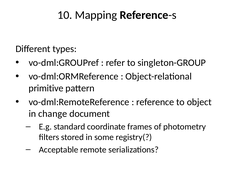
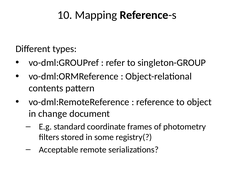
primitive: primitive -> contents (46, 88)
